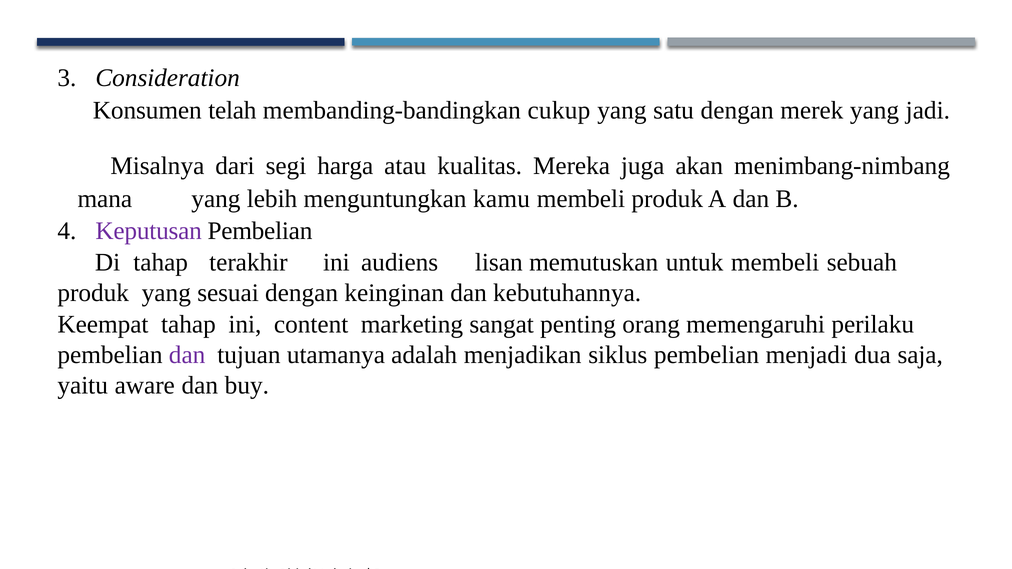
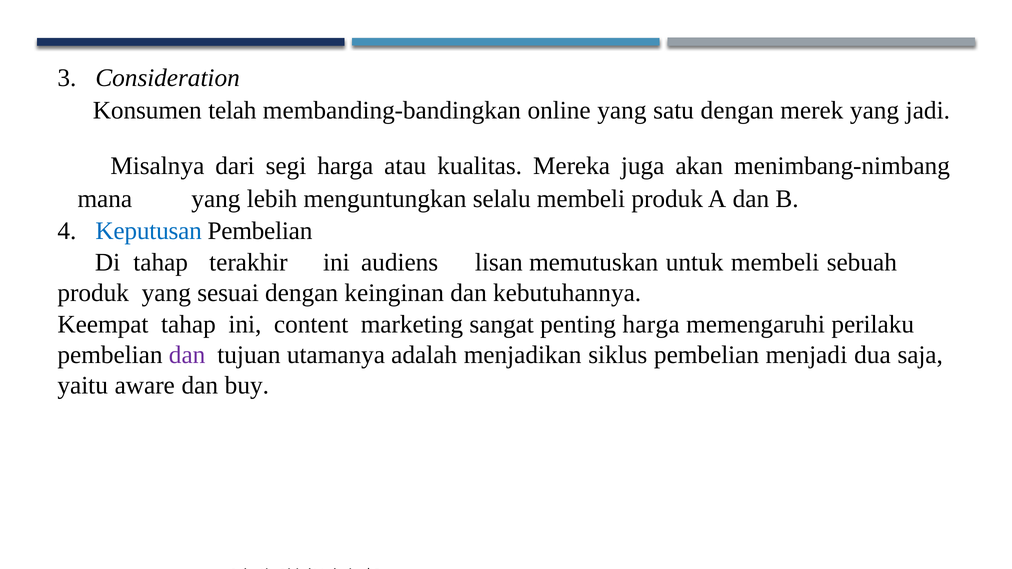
cukup: cukup -> online (559, 111)
kamu: kamu -> selalu (502, 199)
Keputusan colour: purple -> blue (149, 231)
penting orang: orang -> harga (651, 325)
